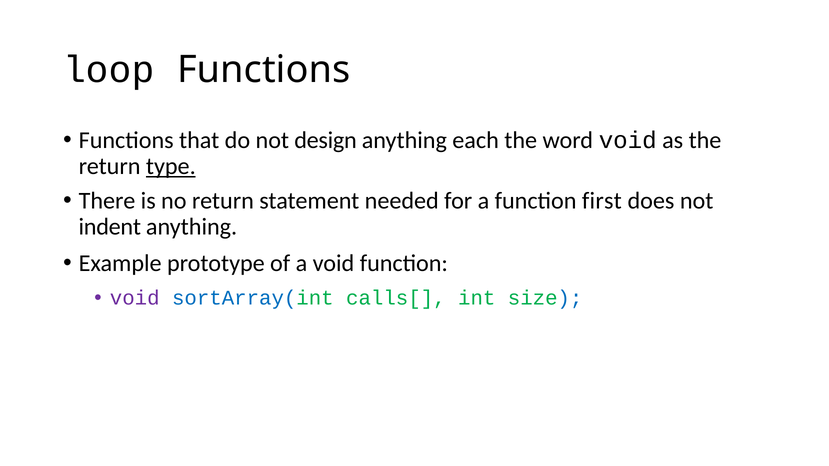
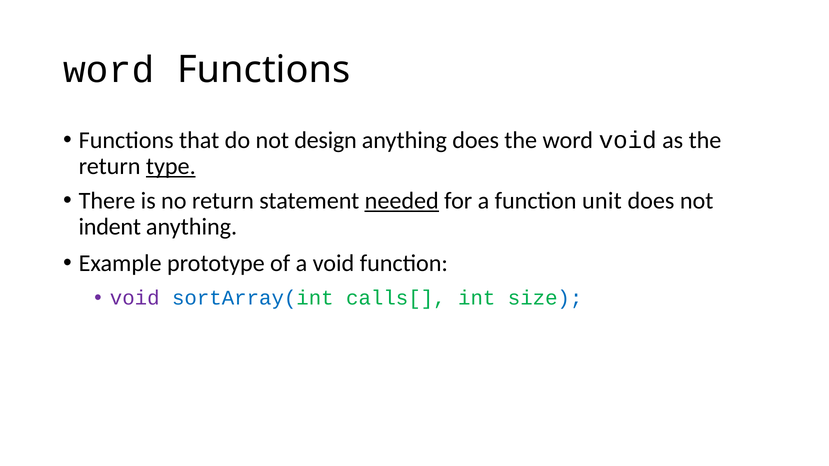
loop: loop -> word (109, 70)
anything each: each -> does (476, 140)
needed underline: none -> present (402, 201)
first: first -> unit (602, 201)
